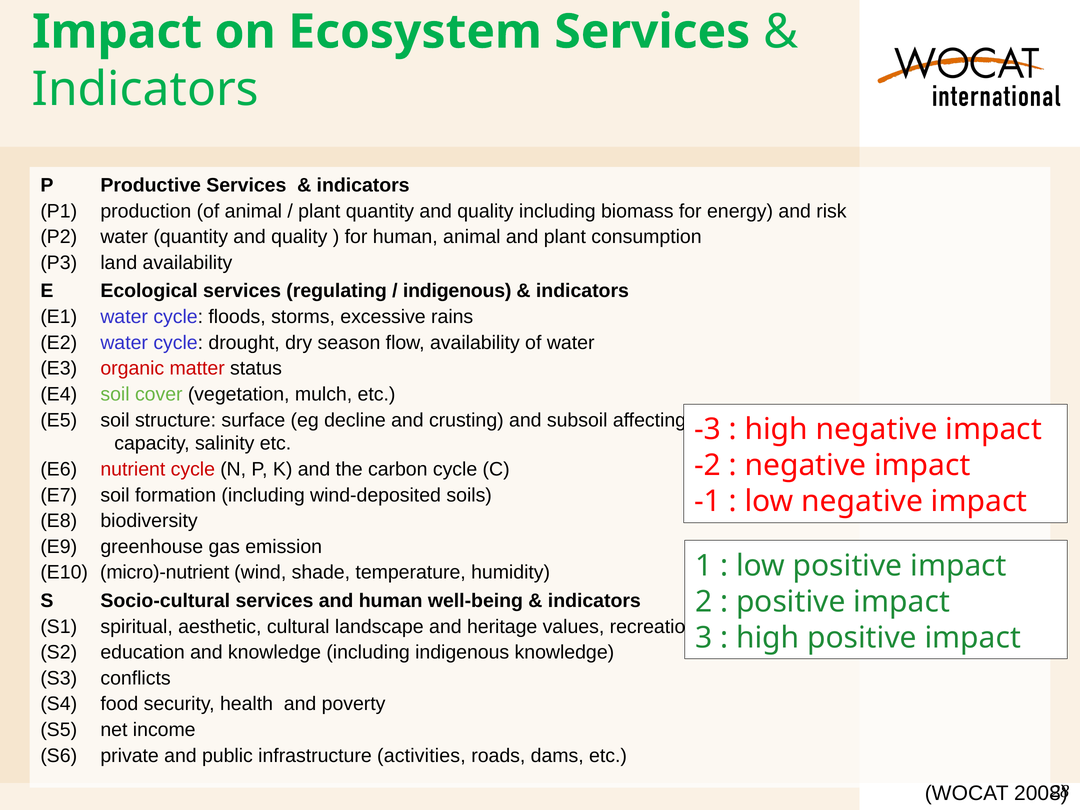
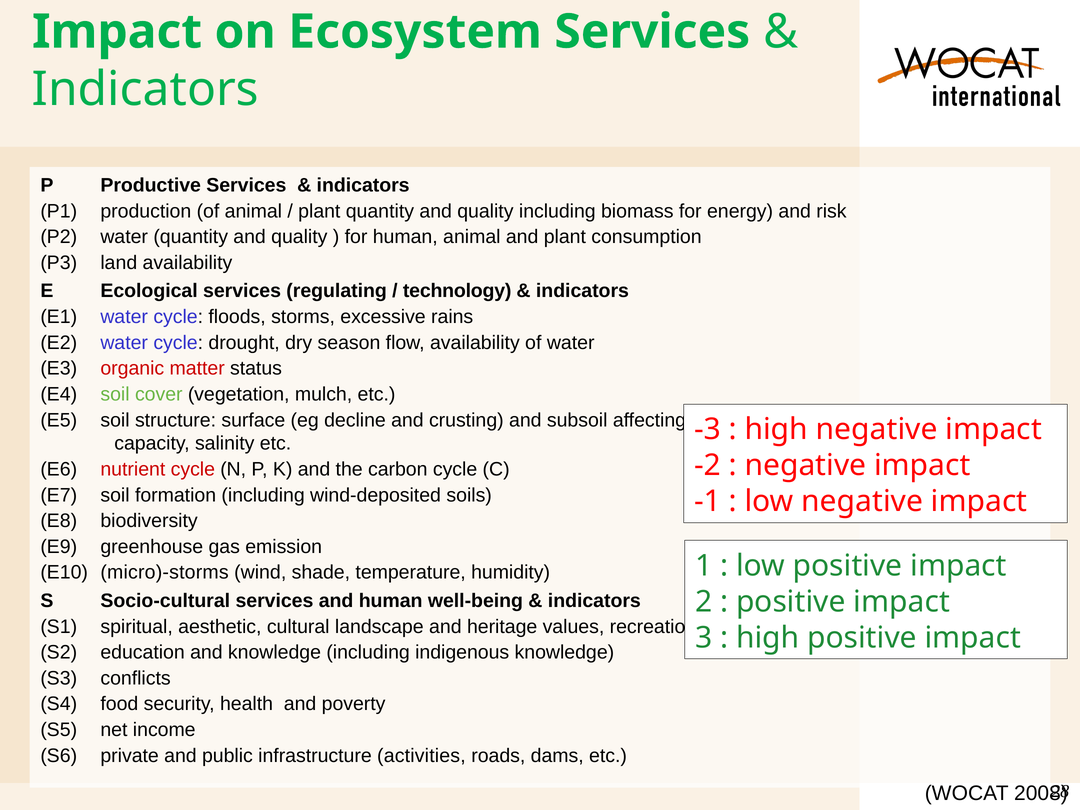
indigenous: indigenous -> technology (457, 291)
micro)-nutrient: micro)-nutrient -> micro)-storms (165, 573)
